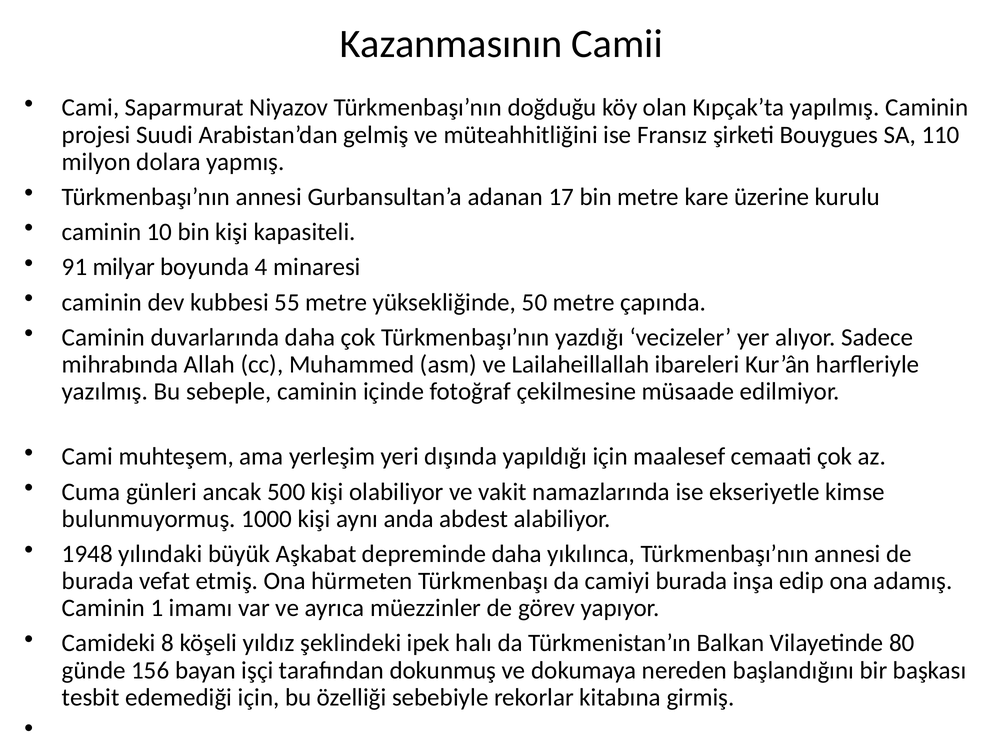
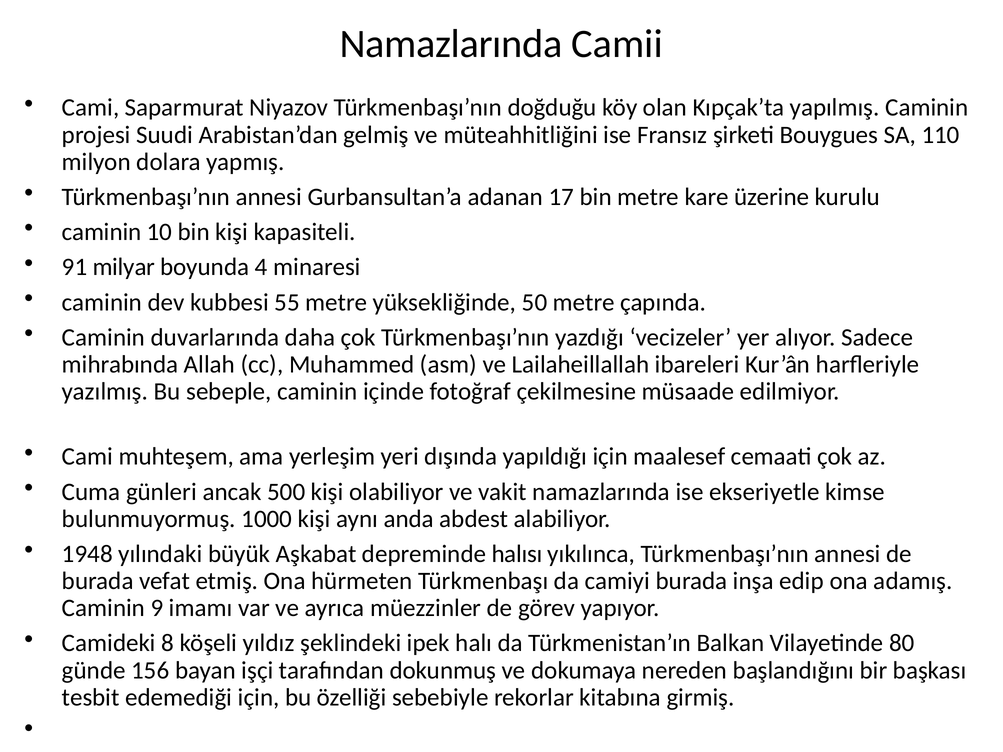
Kazanmasının: Kazanmasının -> Namazlarında (451, 44)
depreminde daha: daha -> halısı (517, 554)
1: 1 -> 9 (157, 608)
